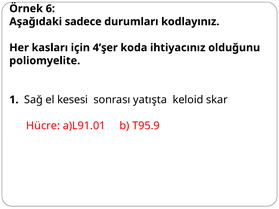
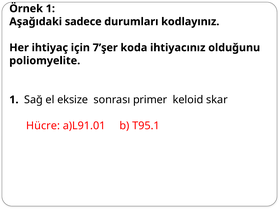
Örnek 6: 6 -> 1 (50, 9)
kasları: kasları -> ihtiyaç (50, 48)
4’şer: 4’şer -> 7’şer (105, 48)
kesesi: kesesi -> eksize (73, 100)
yatışta: yatışta -> primer (150, 100)
T95.9: T95.9 -> T95.1 (146, 126)
